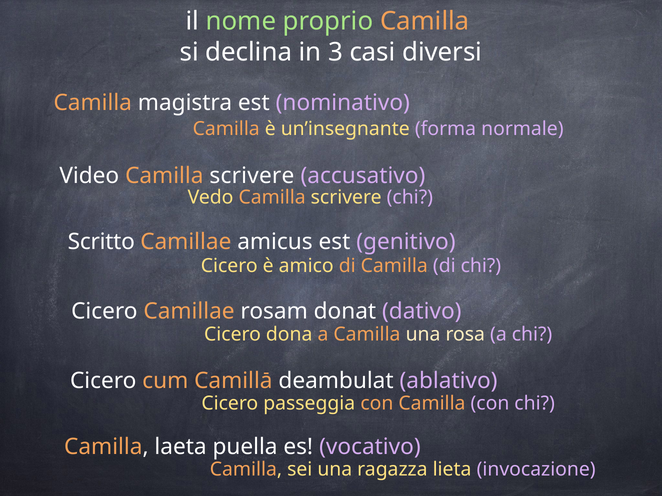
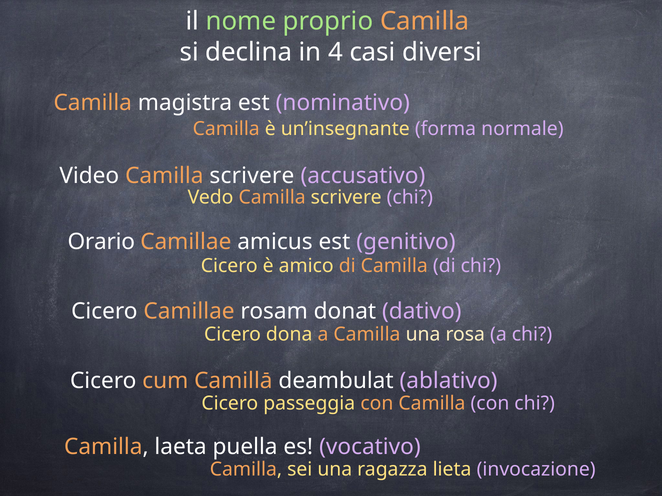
3: 3 -> 4 (335, 52)
Scritto: Scritto -> Orario (101, 242)
